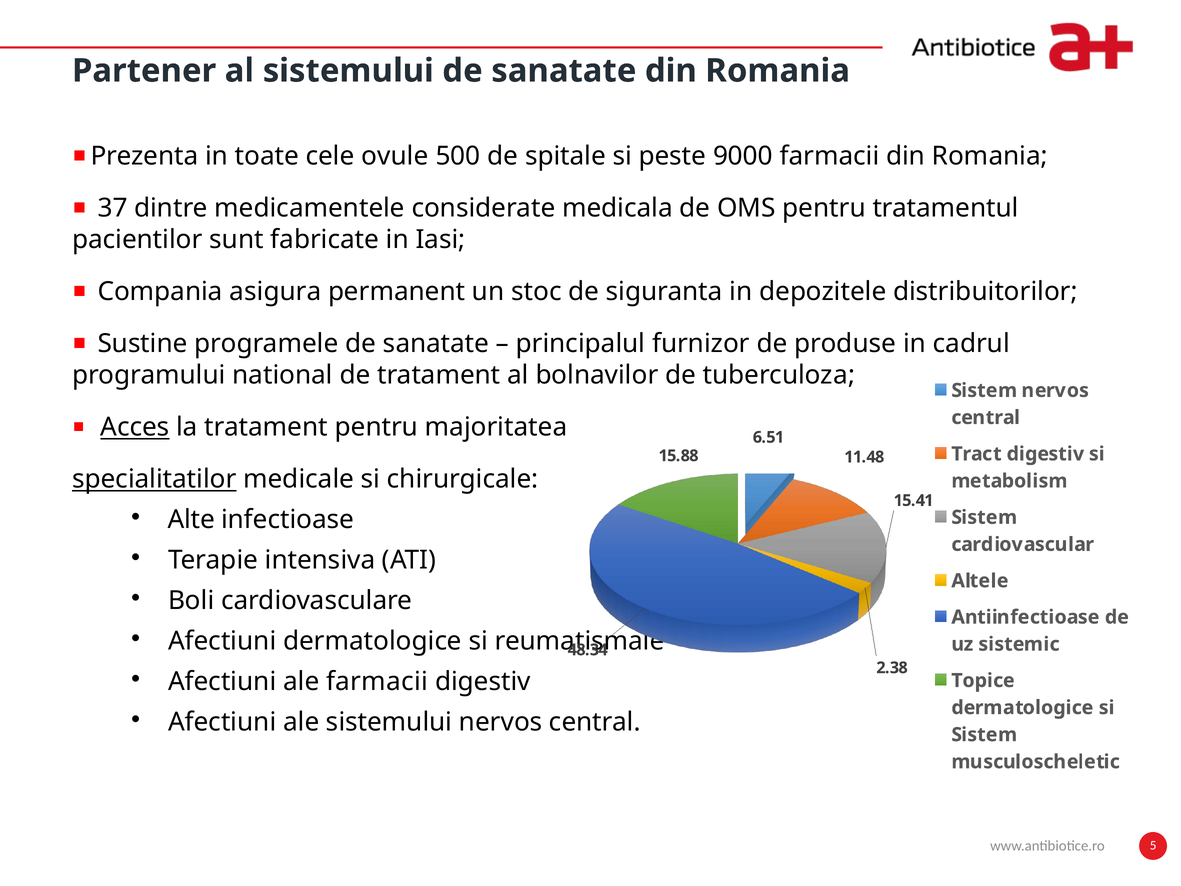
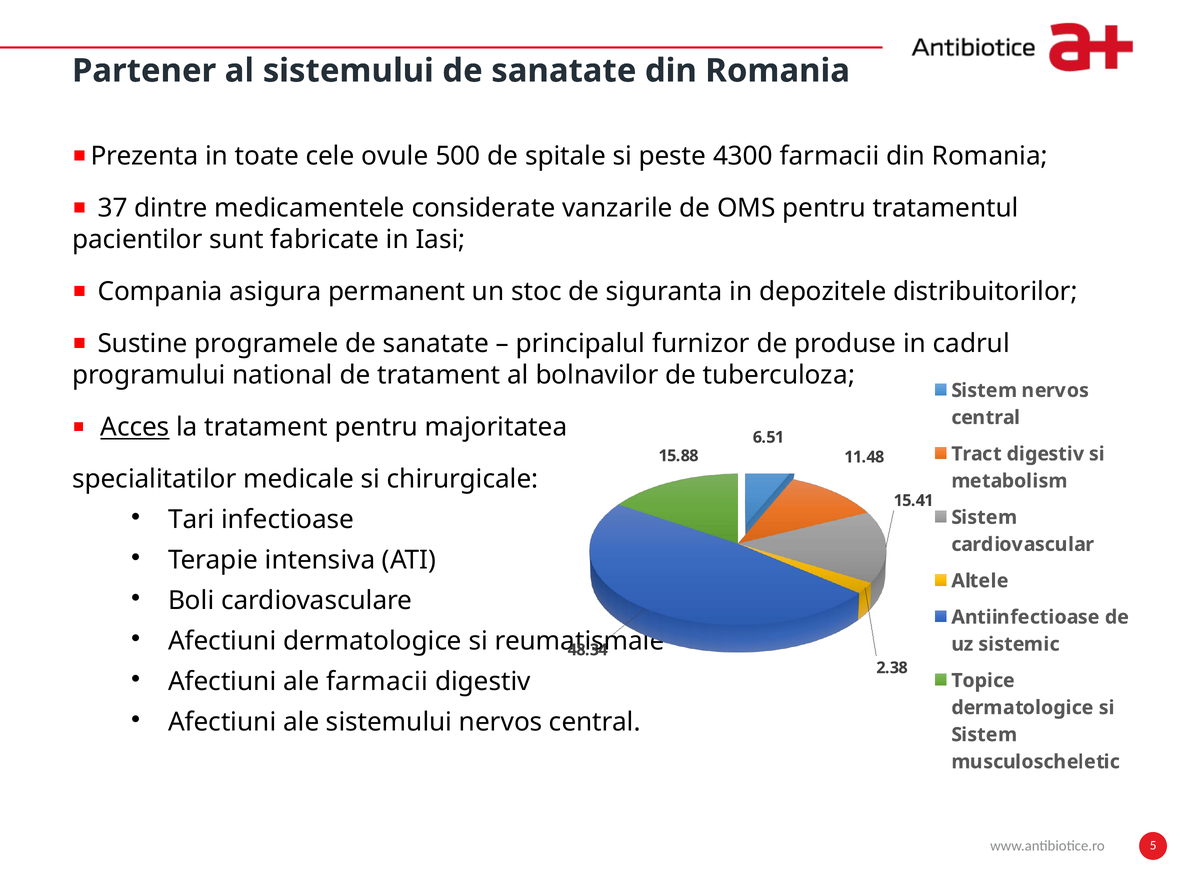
9000: 9000 -> 4300 (743, 156)
medicala: medicala -> vanzarile (617, 208)
specialitatilor underline: present -> none (154, 479)
Alte: Alte -> Tari (191, 520)
